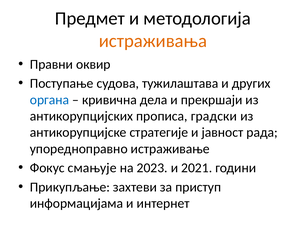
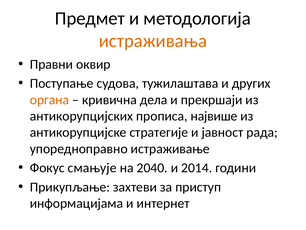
органа colour: blue -> orange (49, 100)
градски: градски -> највише (214, 116)
2023: 2023 -> 2040 (152, 168)
2021: 2021 -> 2014 (197, 168)
